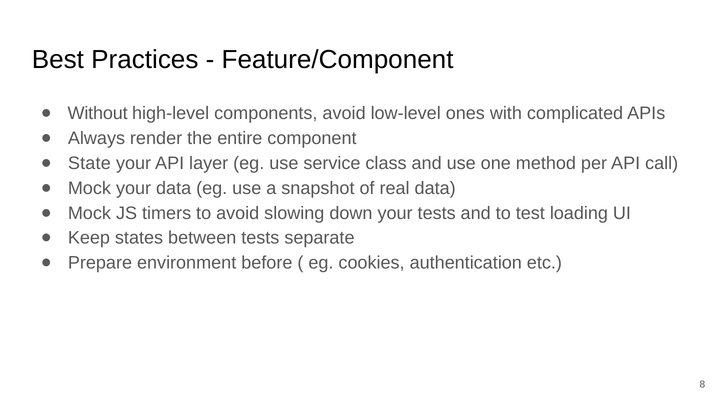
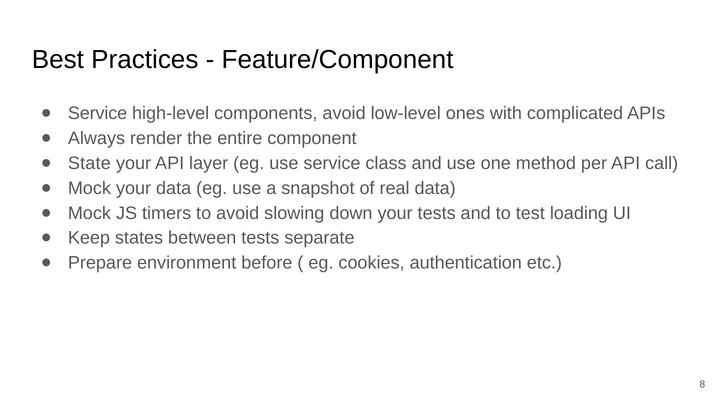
Without: Without -> Service (98, 114)
